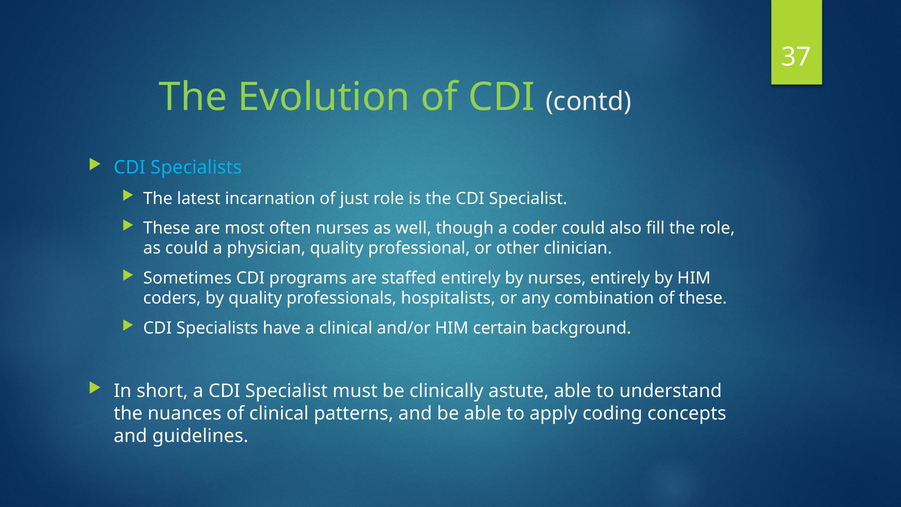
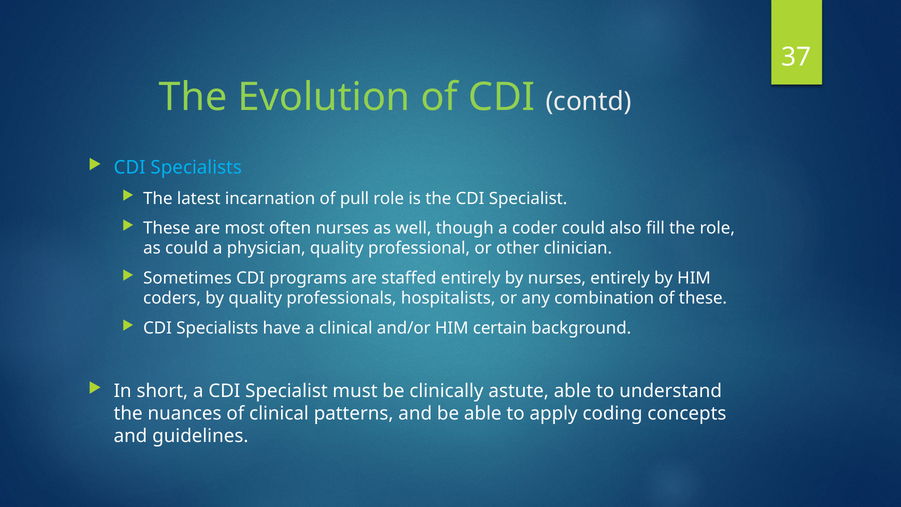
just: just -> pull (355, 198)
